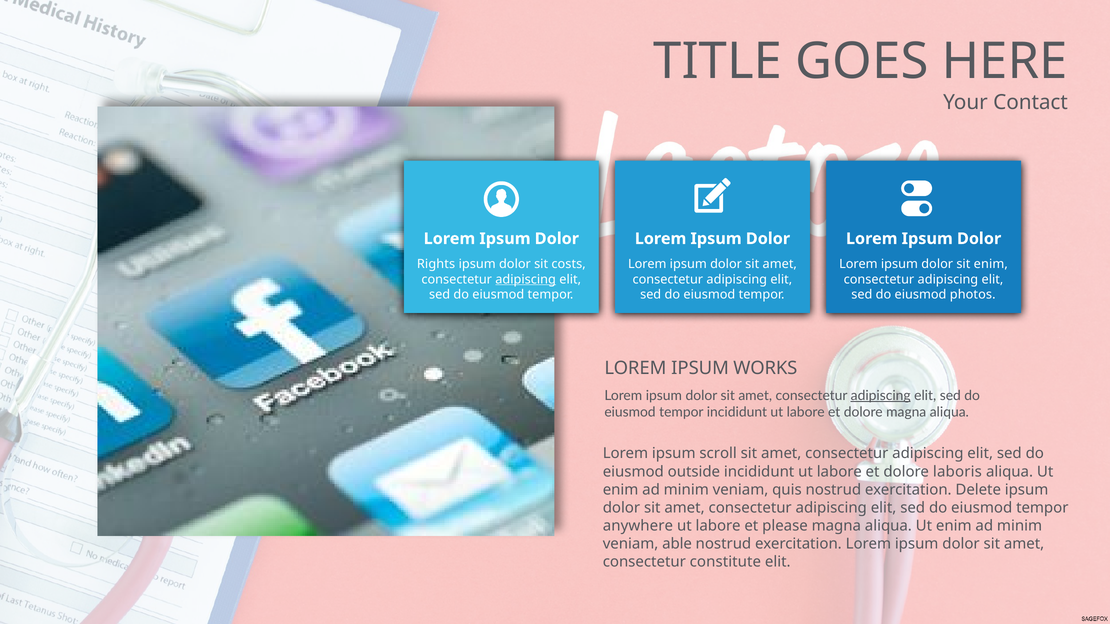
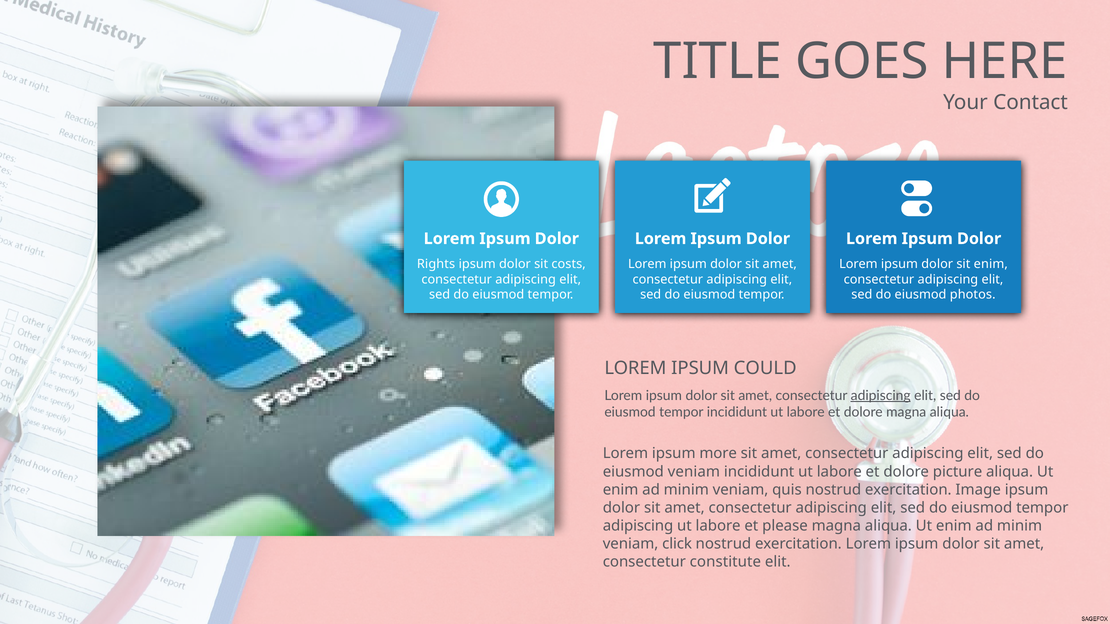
adipiscing underline: present -> none (526, 280)
WORKS: WORKS -> COULD (765, 368)
scroll: scroll -> more (718, 454)
eiusmod outside: outside -> veniam (694, 472)
laboris: laboris -> picture (958, 472)
Delete: Delete -> Image (978, 490)
anywhere: anywhere -> adipiscing (638, 526)
able: able -> click (677, 544)
